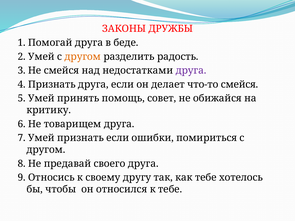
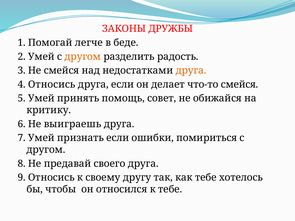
Помогай друга: друга -> легче (89, 43)
друга colour: purple -> orange (191, 71)
4 Признать: Признать -> Относись (52, 84)
товарищем: товарищем -> выиграешь (72, 124)
